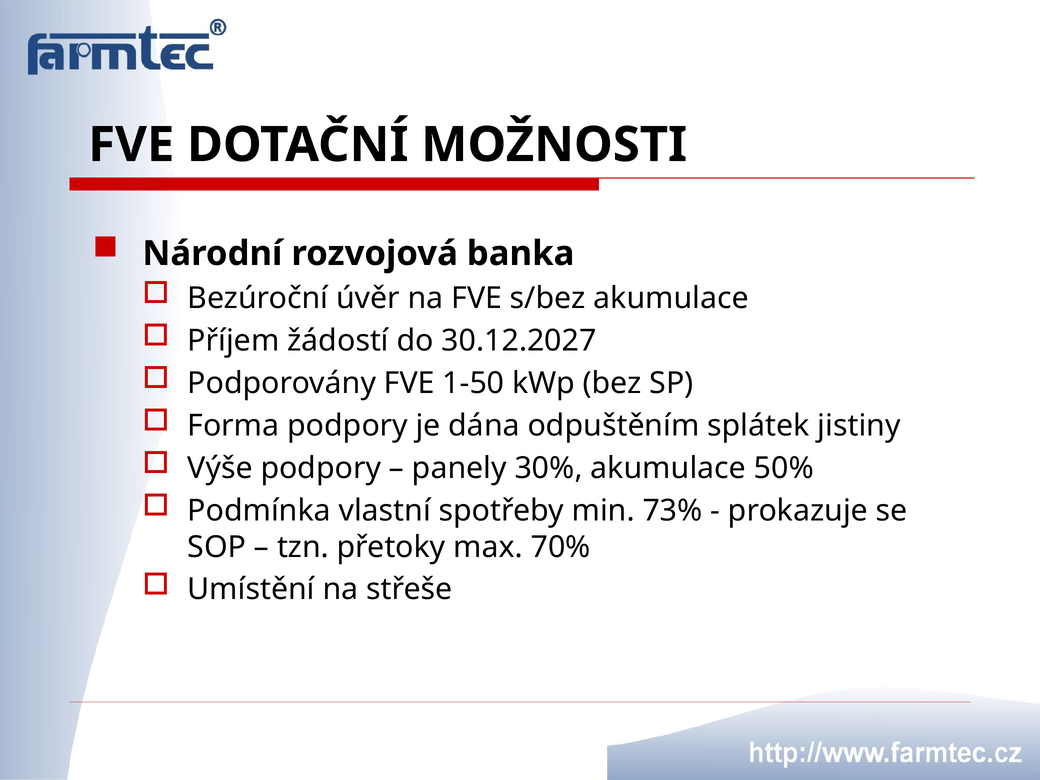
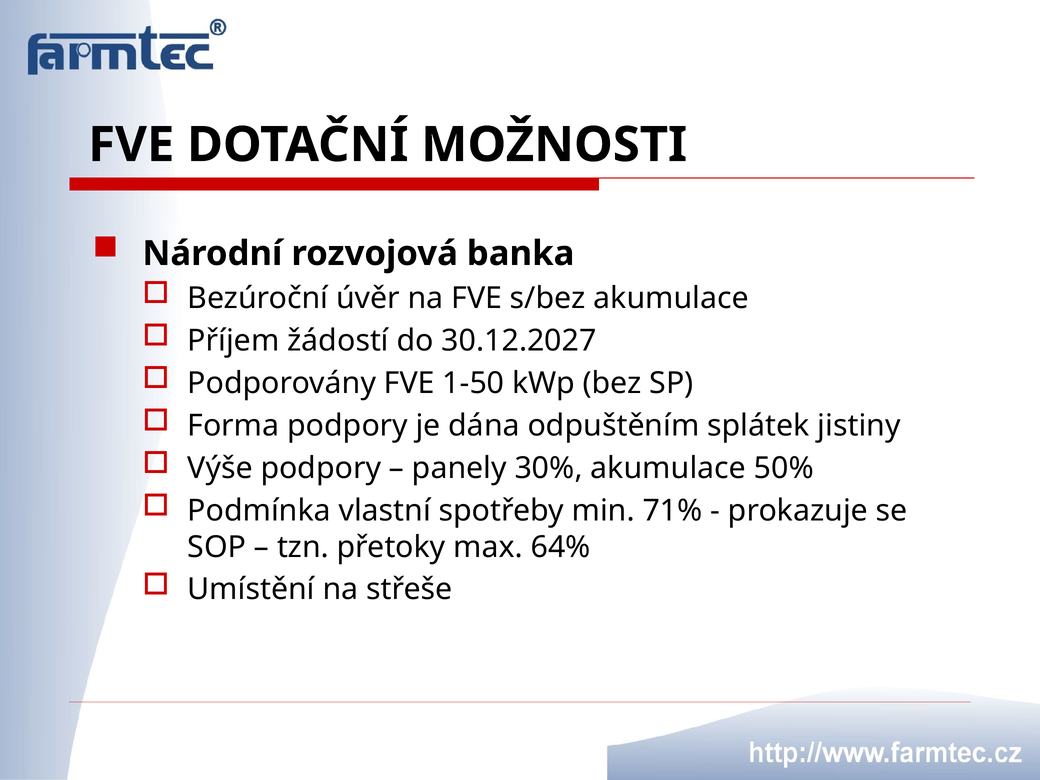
73%: 73% -> 71% (673, 511)
70%: 70% -> 64% (561, 547)
